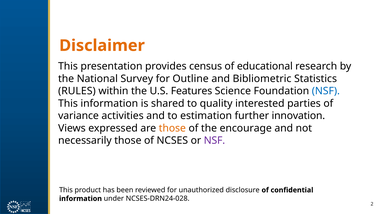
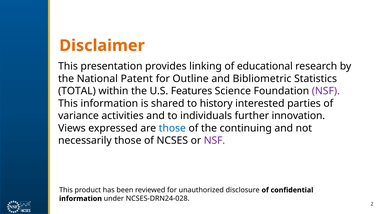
census: census -> linking (206, 66)
Survey: Survey -> Patent (137, 79)
RULES: RULES -> TOTAL (77, 91)
NSF colour: blue -> purple (326, 91)
quality: quality -> history (216, 104)
estimation: estimation -> individuals (206, 116)
those colour: orange -> blue (172, 128)
encourage: encourage -> continuing (246, 128)
